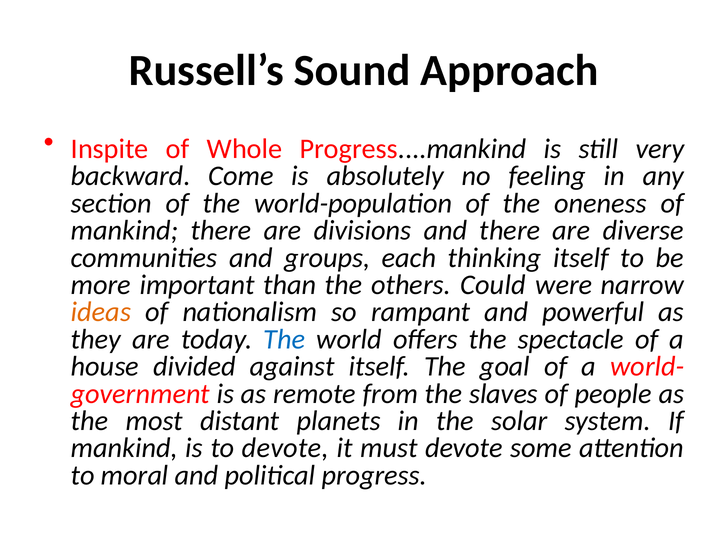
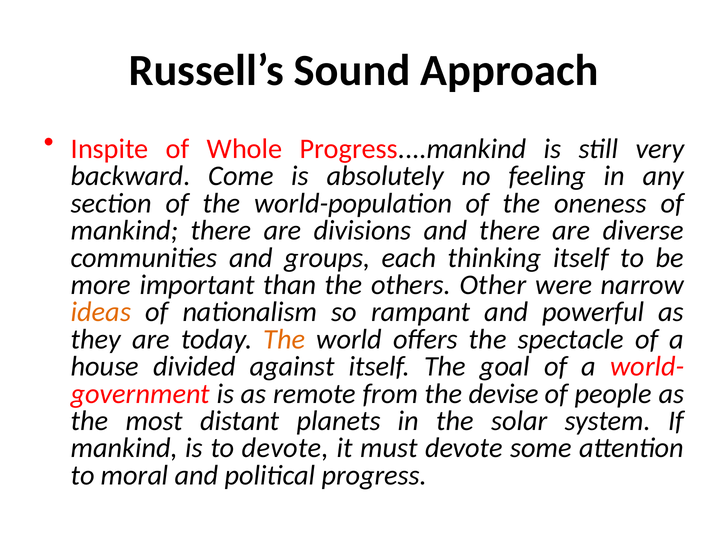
Could: Could -> Other (493, 285)
The colour: blue -> orange (284, 339)
slaves: slaves -> devise (504, 394)
